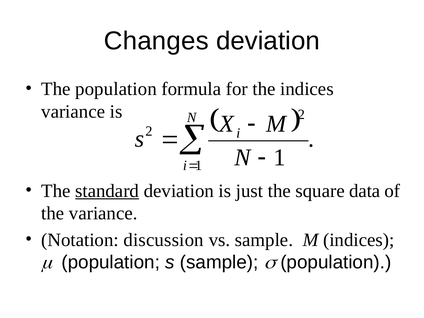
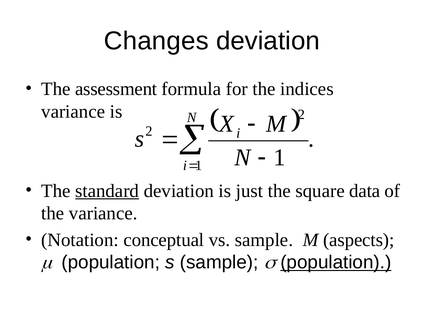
The population: population -> assessment (116, 89)
discussion: discussion -> conceptual (164, 240)
M indices: indices -> aspects (359, 240)
population underline: none -> present (336, 262)
